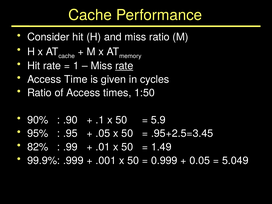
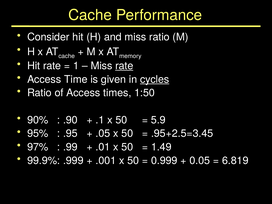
cycles underline: none -> present (155, 79)
82%: 82% -> 97% (38, 147)
5.049: 5.049 -> 6.819 (235, 161)
